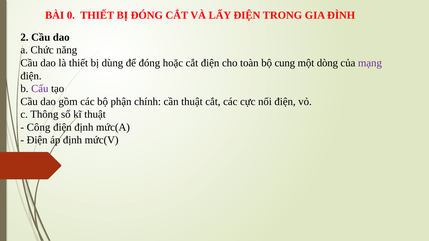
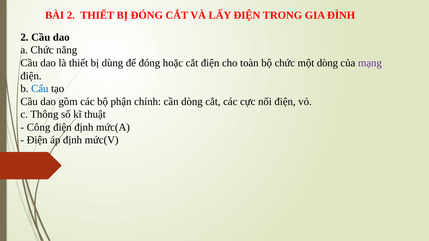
BÀI 0: 0 -> 2 (71, 15)
bộ cung: cung -> chức (285, 63)
Cấu colour: purple -> blue (40, 89)
cần thuật: thuật -> dòng (192, 102)
